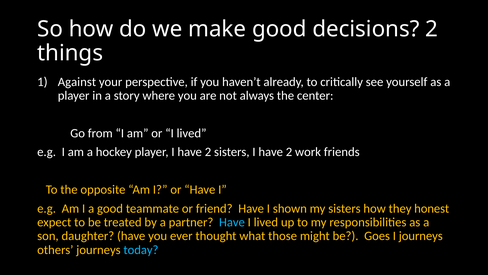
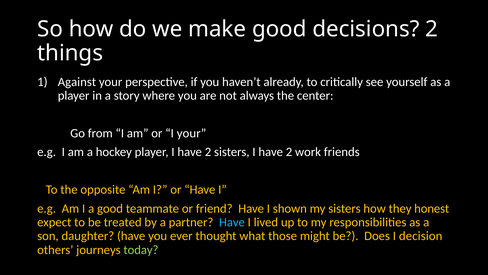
or I lived: lived -> your (191, 133)
Goes: Goes -> Does (377, 236)
I journeys: journeys -> decision (421, 236)
today colour: light blue -> light green (141, 249)
